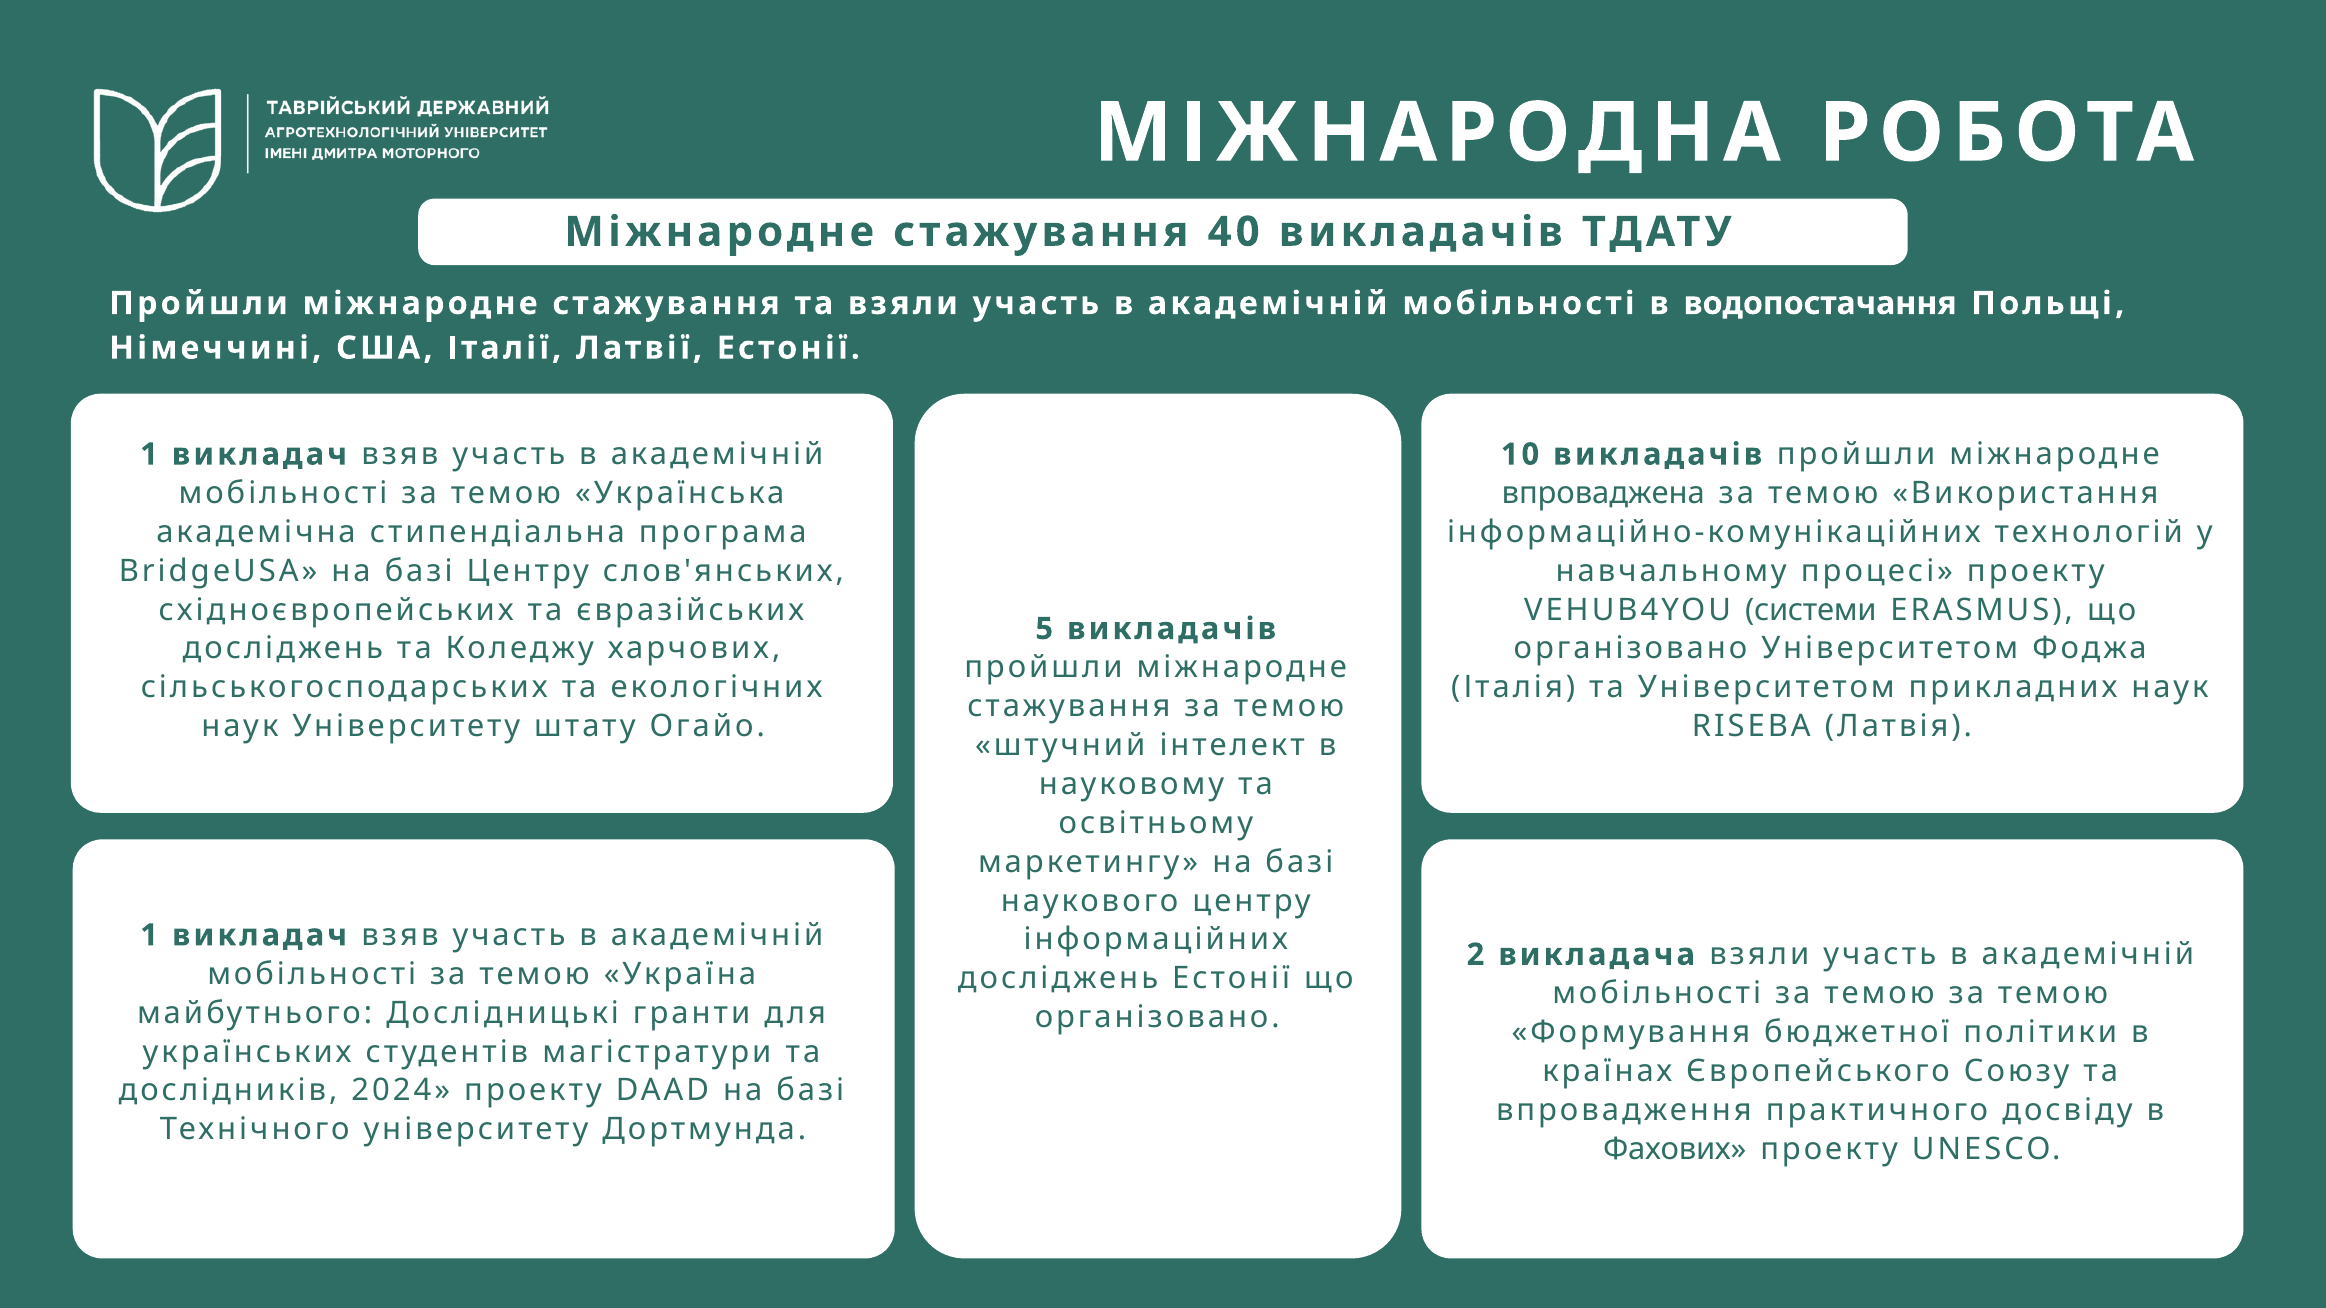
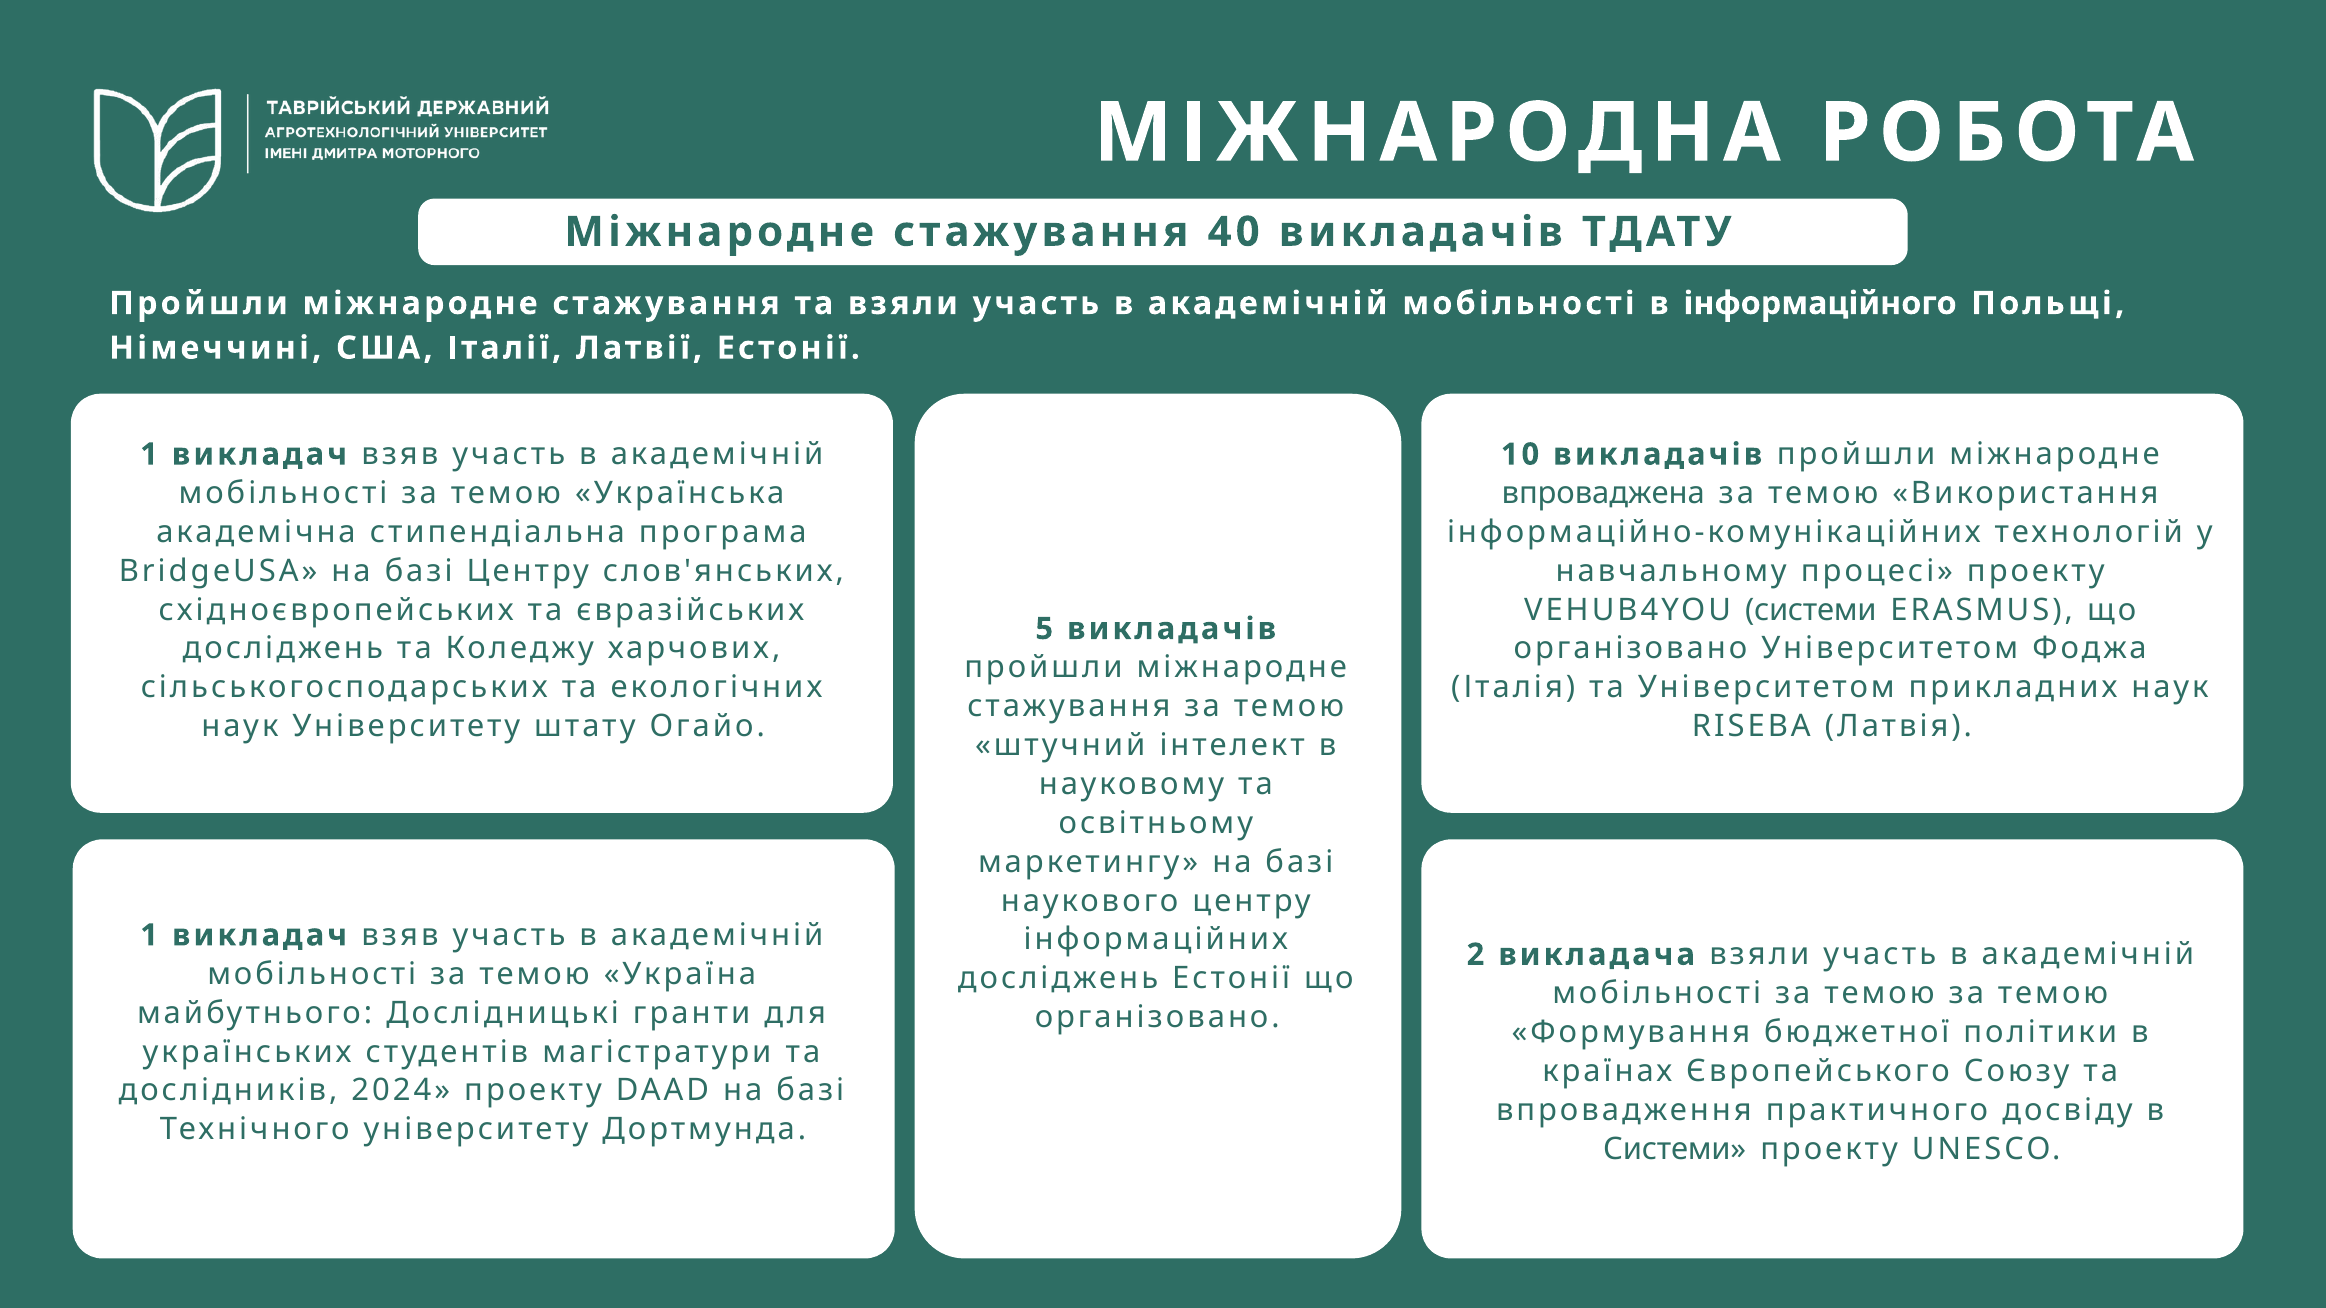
водопостачання: водопостачання -> інформаційного (1820, 303)
Фахових: Фахових -> Системи (1675, 1149)
